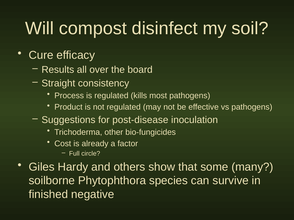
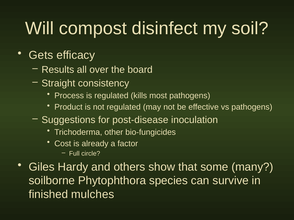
Cure: Cure -> Gets (41, 55)
negative: negative -> mulches (93, 195)
